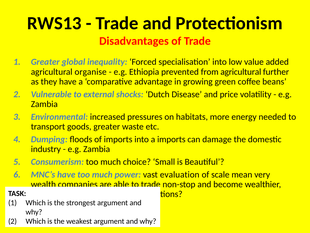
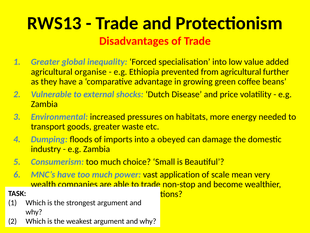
a imports: imports -> obeyed (171, 139)
evaluation: evaluation -> application (180, 174)
